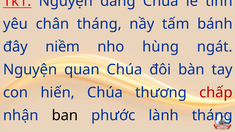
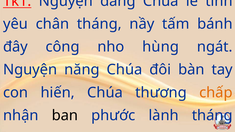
niềm: niềm -> công (63, 47)
quan: quan -> năng (82, 70)
chấp colour: red -> orange (216, 93)
